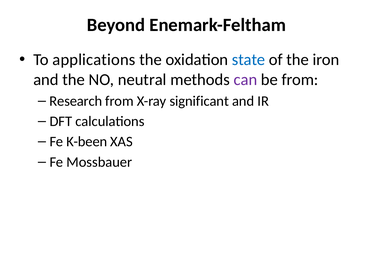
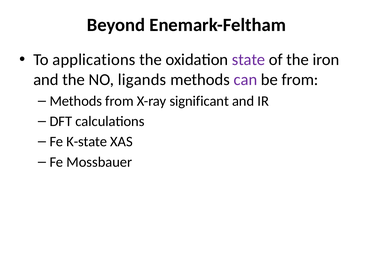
state colour: blue -> purple (249, 60)
neutral: neutral -> ligands (142, 79)
Research: Research -> Methods (76, 101)
K-been: K-been -> K-state (87, 142)
